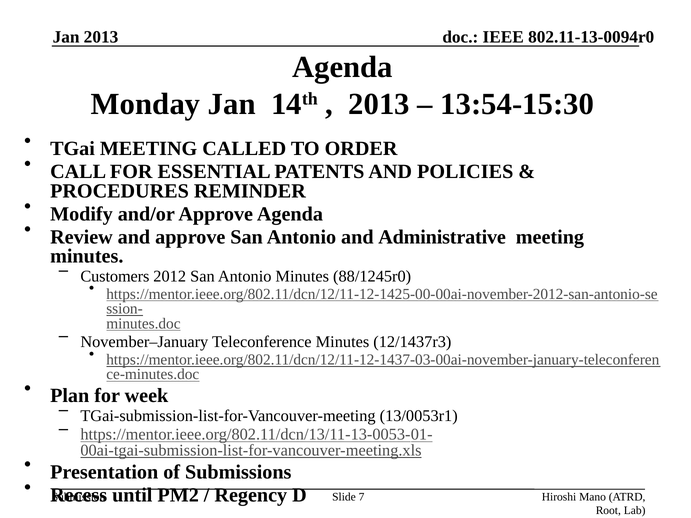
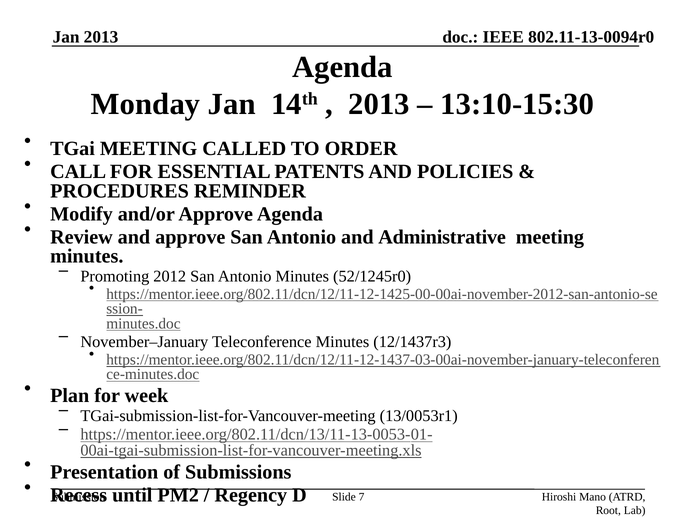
13:54-15:30: 13:54-15:30 -> 13:10-15:30 (517, 104)
Customers: Customers -> Promoting (115, 276)
88/1245r0: 88/1245r0 -> 52/1245r0 (372, 276)
